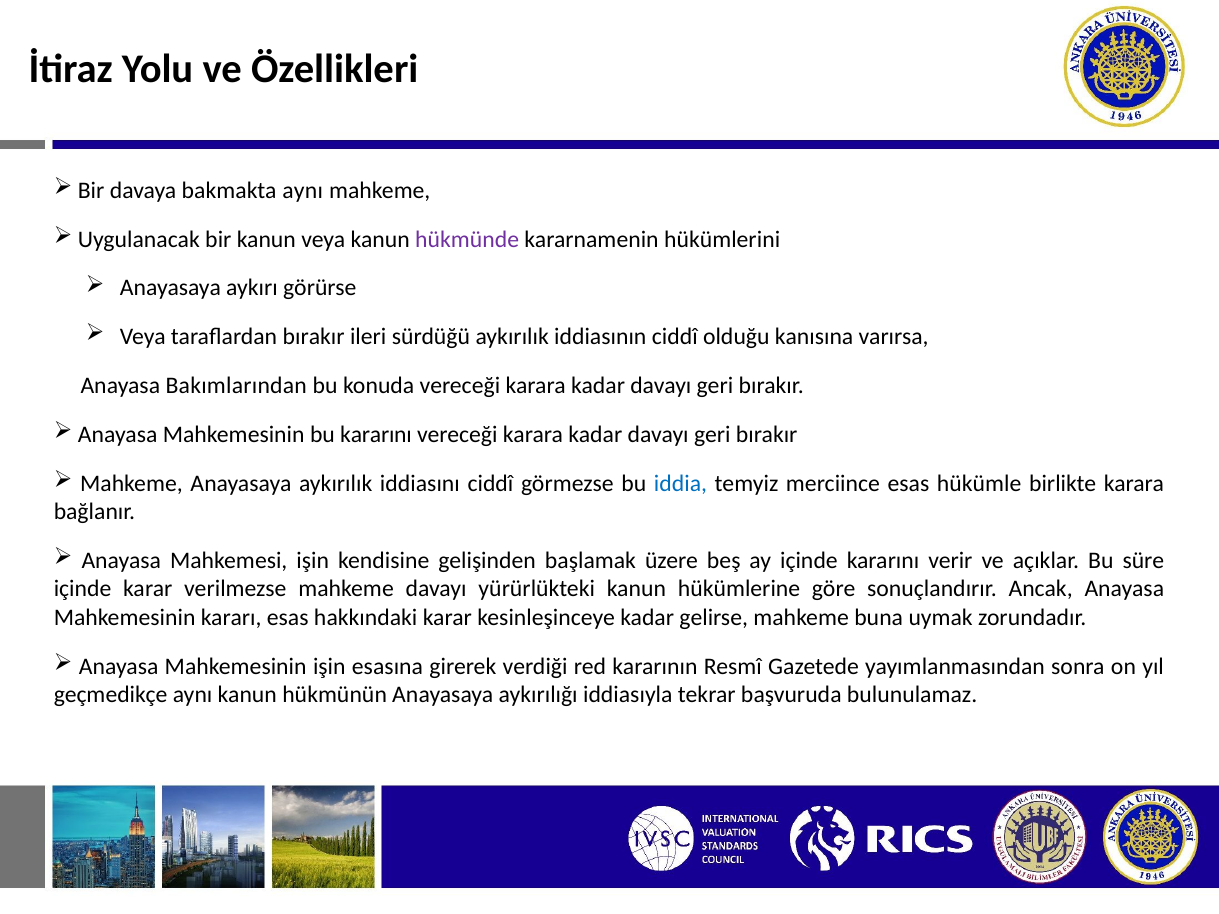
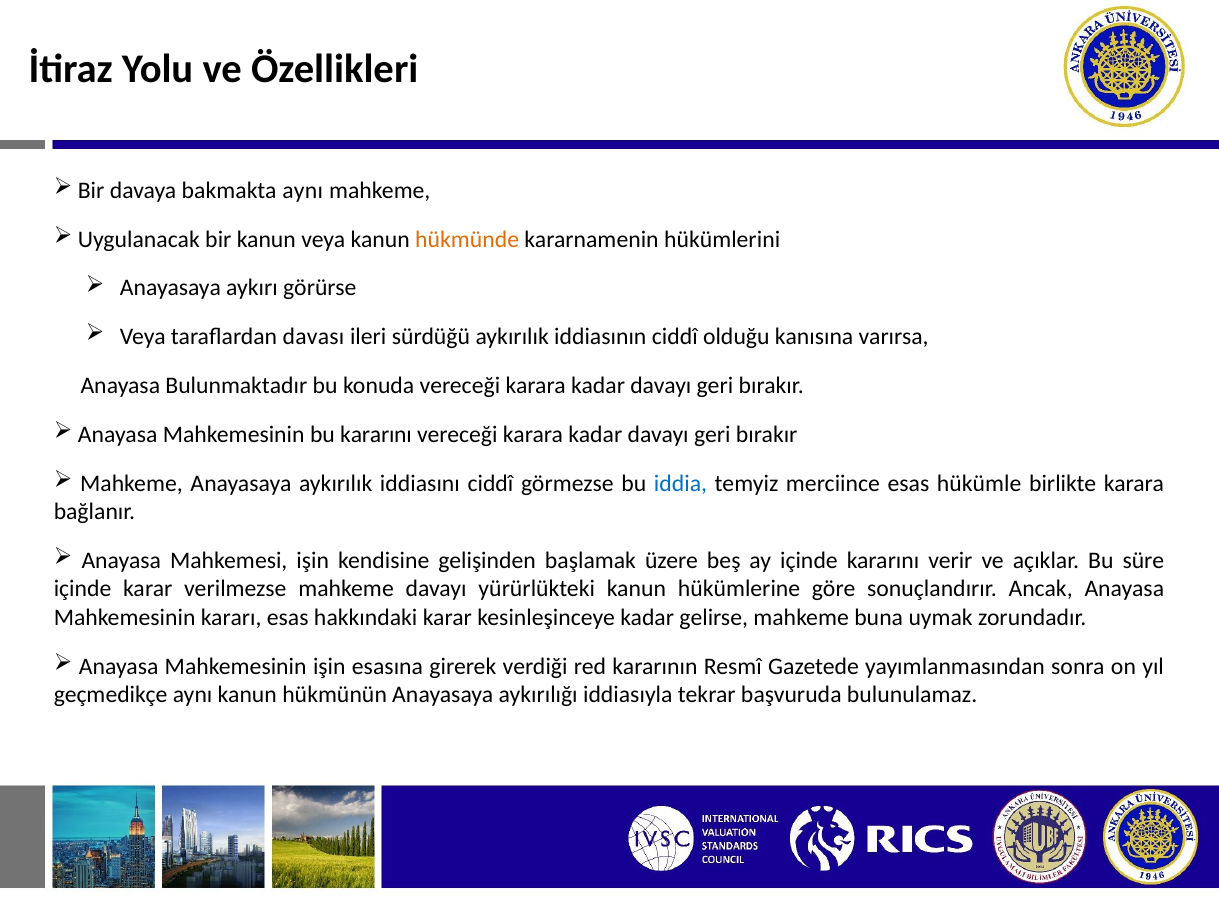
hükmünde colour: purple -> orange (467, 239)
taraflardan bırakır: bırakır -> davası (314, 337)
Bakımlarından: Bakımlarından -> Bulunmaktadır (236, 386)
